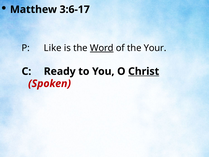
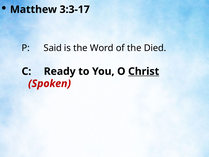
3:6-17: 3:6-17 -> 3:3-17 (75, 9)
Like: Like -> Said (53, 48)
Word underline: present -> none (102, 48)
Your: Your -> Died (155, 48)
